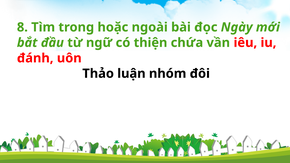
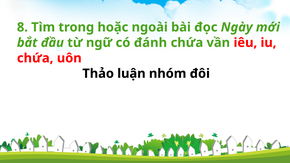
thiện: thiện -> đánh (150, 43)
đánh: đánh -> chứa (35, 58)
